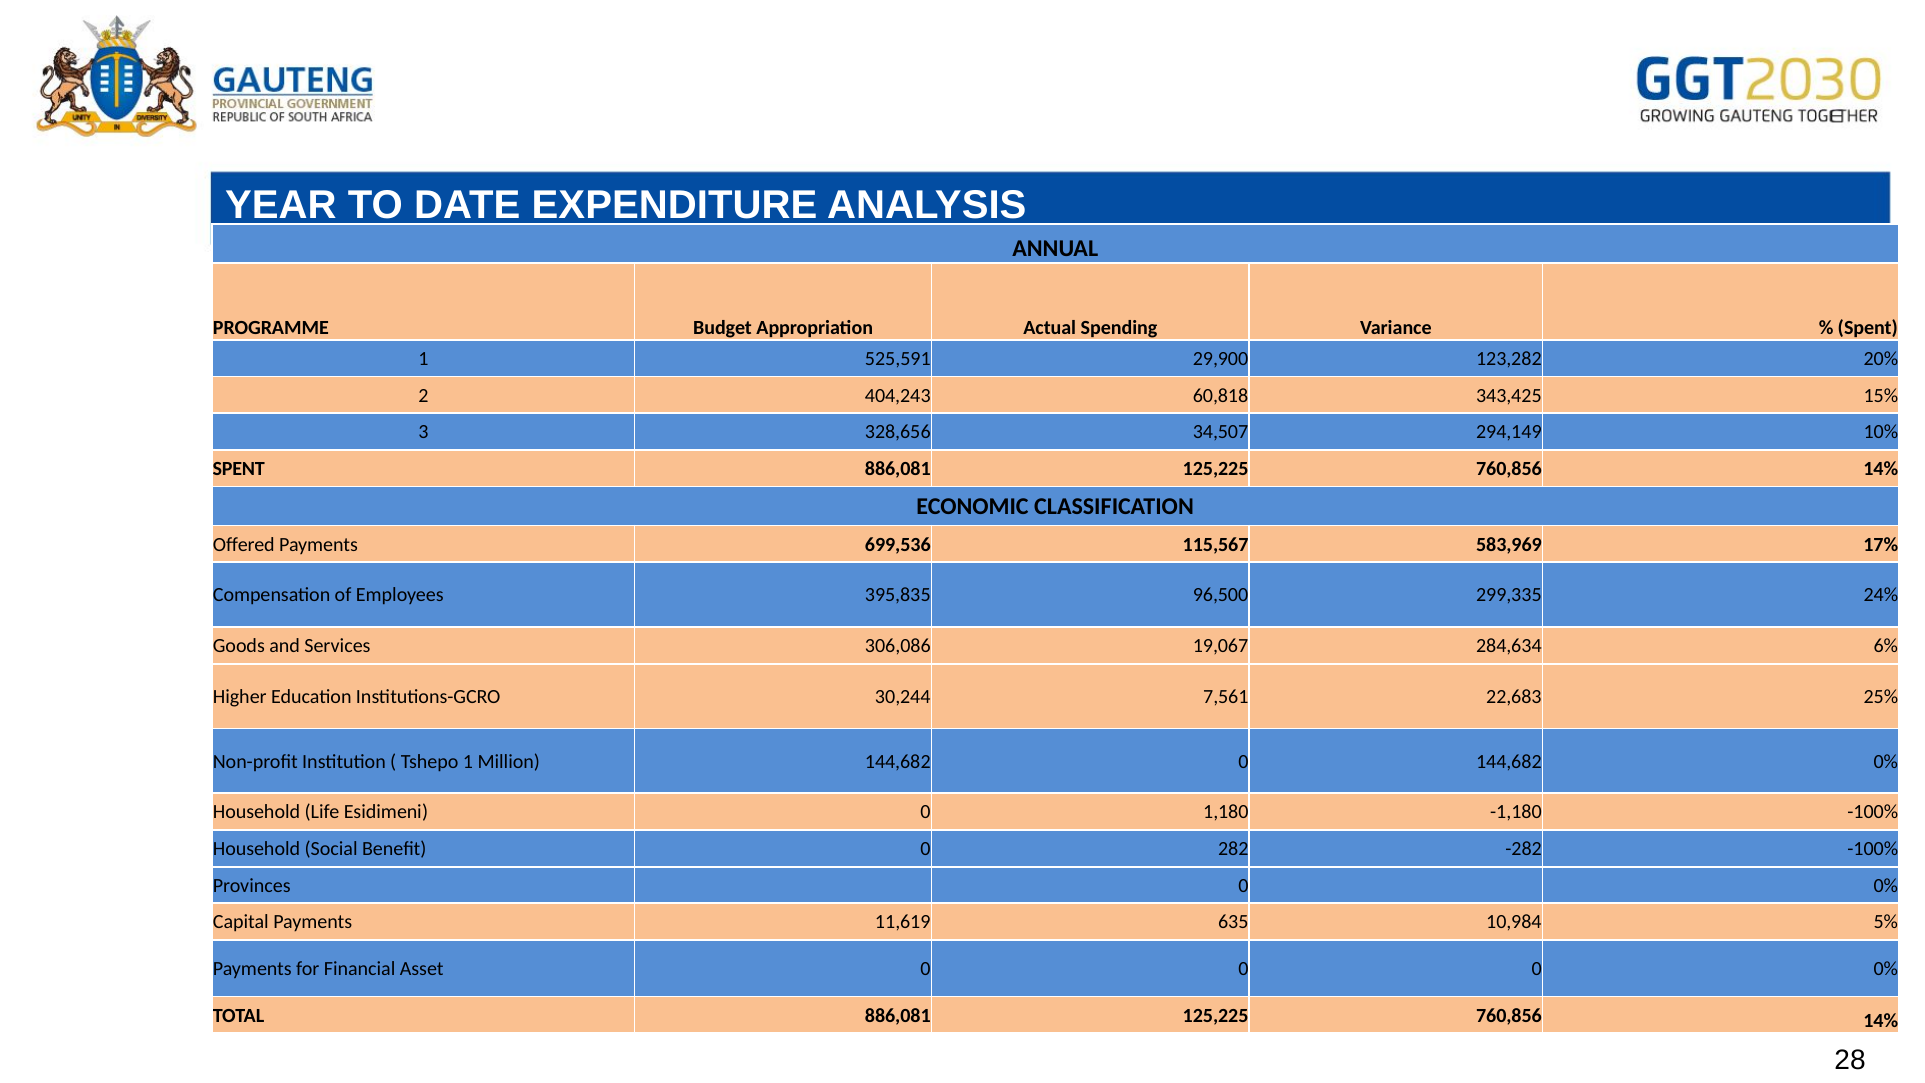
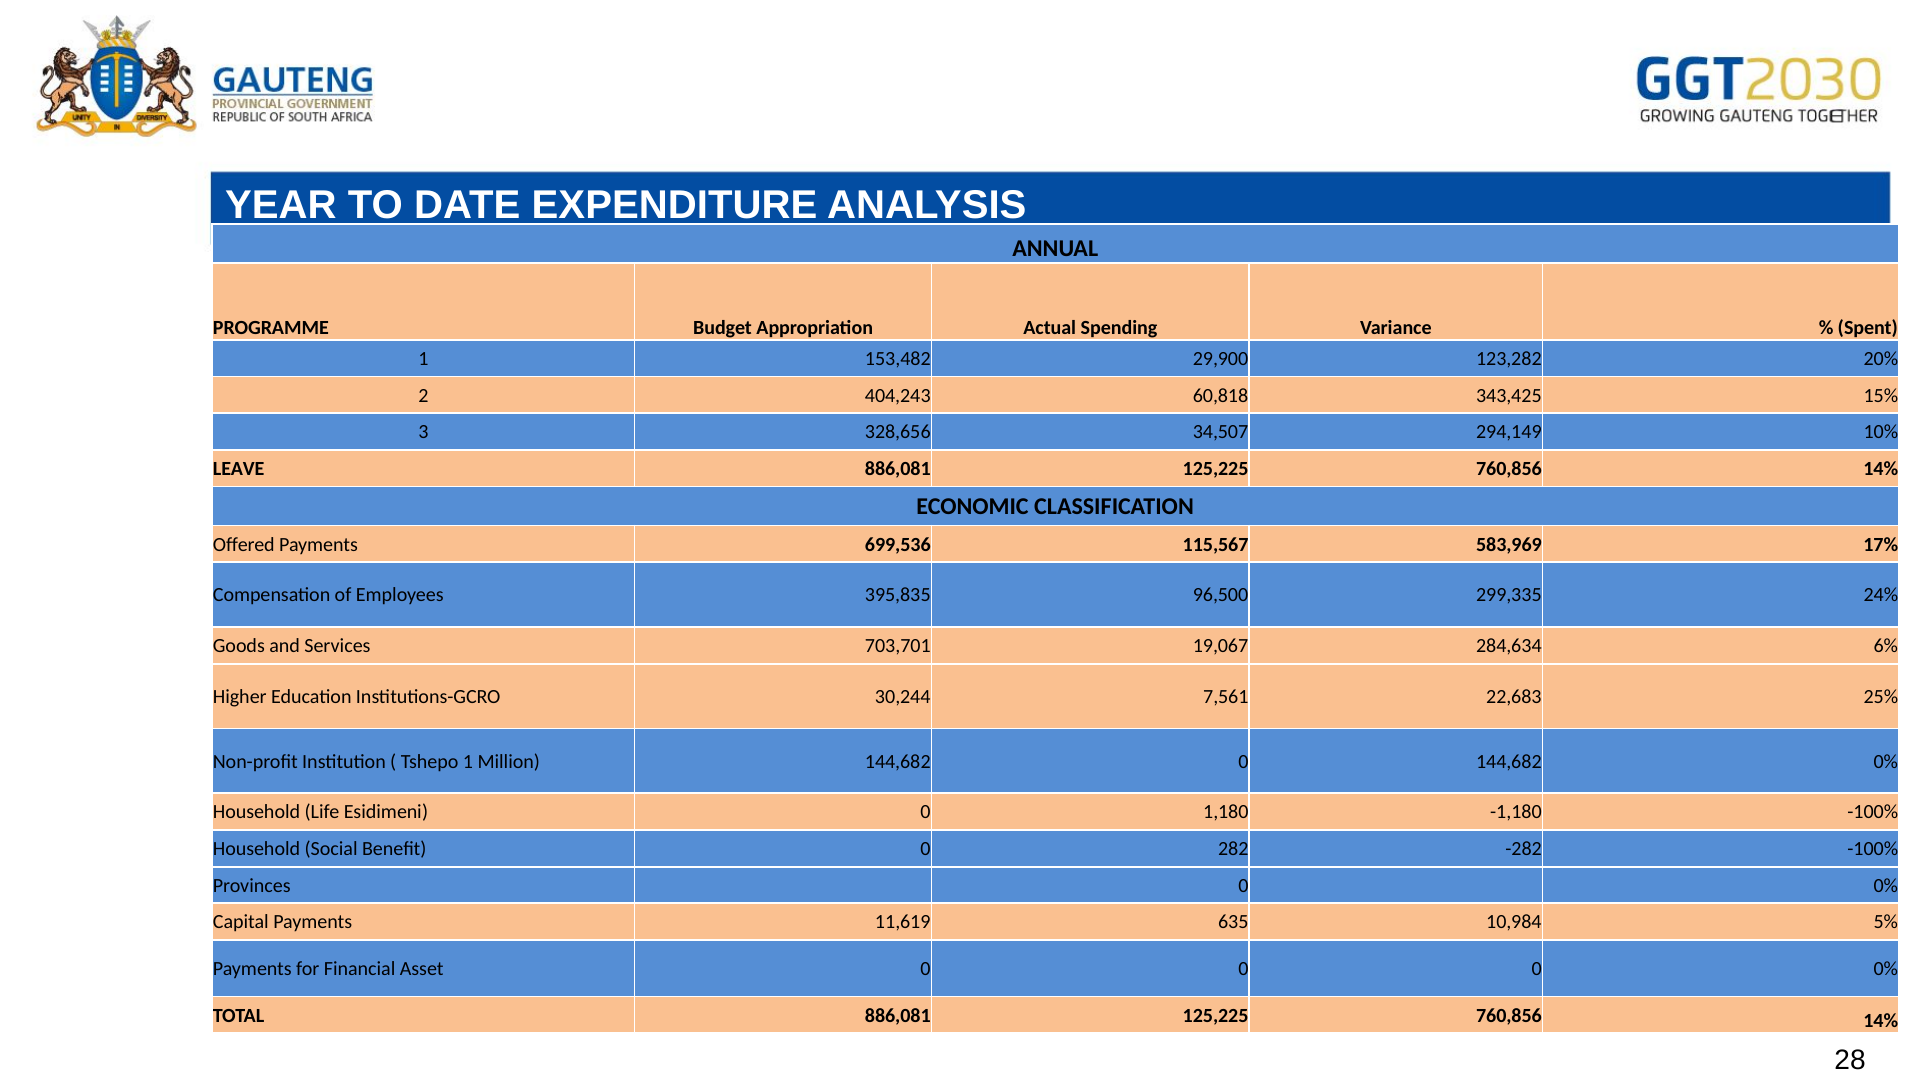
525,591: 525,591 -> 153,482 (898, 359)
SPENT: SPENT -> LEAVE (239, 469)
306,086: 306,086 -> 703,701 (898, 646)
